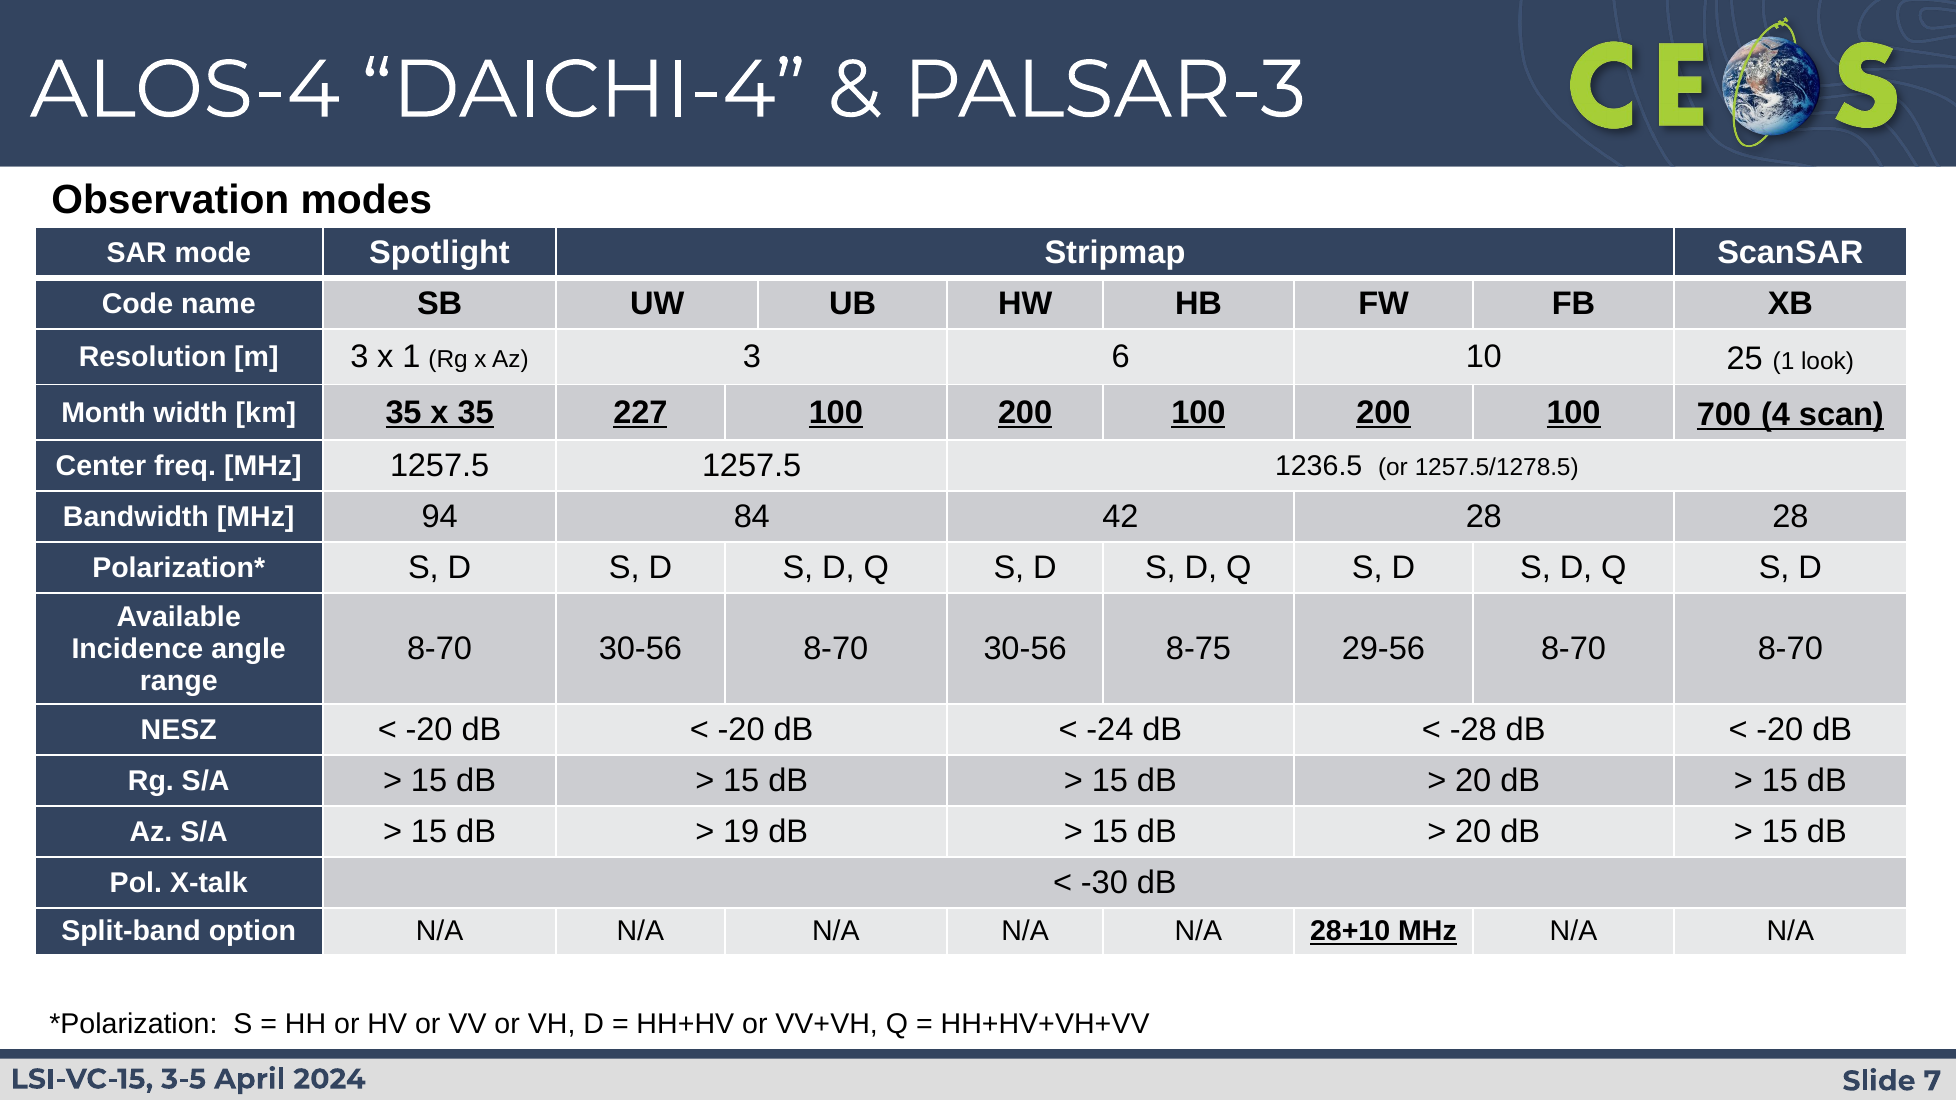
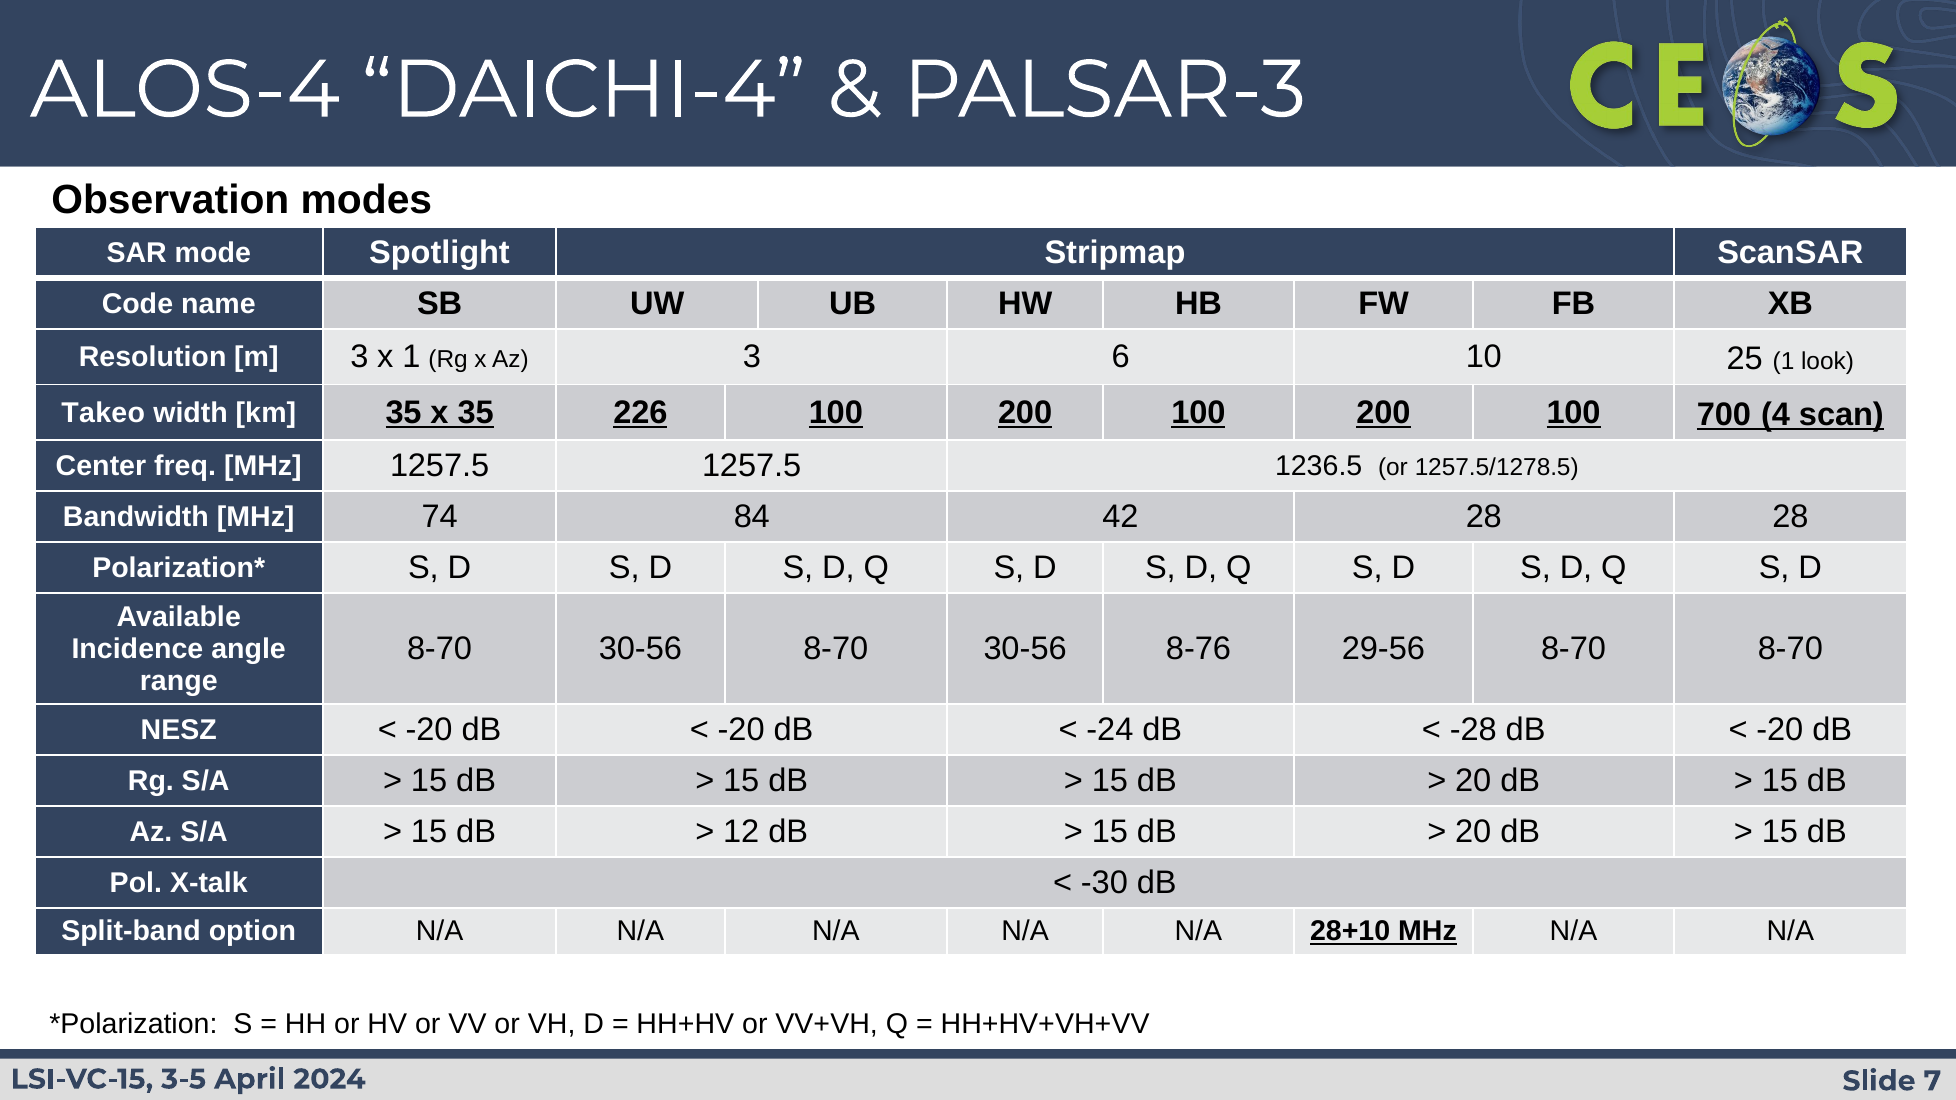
Month: Month -> Takeo (103, 413)
227: 227 -> 226 (641, 413)
94: 94 -> 74 (440, 517)
8-75: 8-75 -> 8-76 (1198, 649)
19: 19 -> 12 (741, 832)
